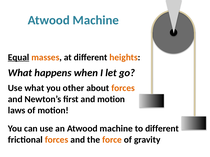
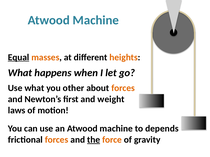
and motion: motion -> weight (111, 99)
to different: different -> depends (162, 129)
the underline: none -> present (94, 140)
